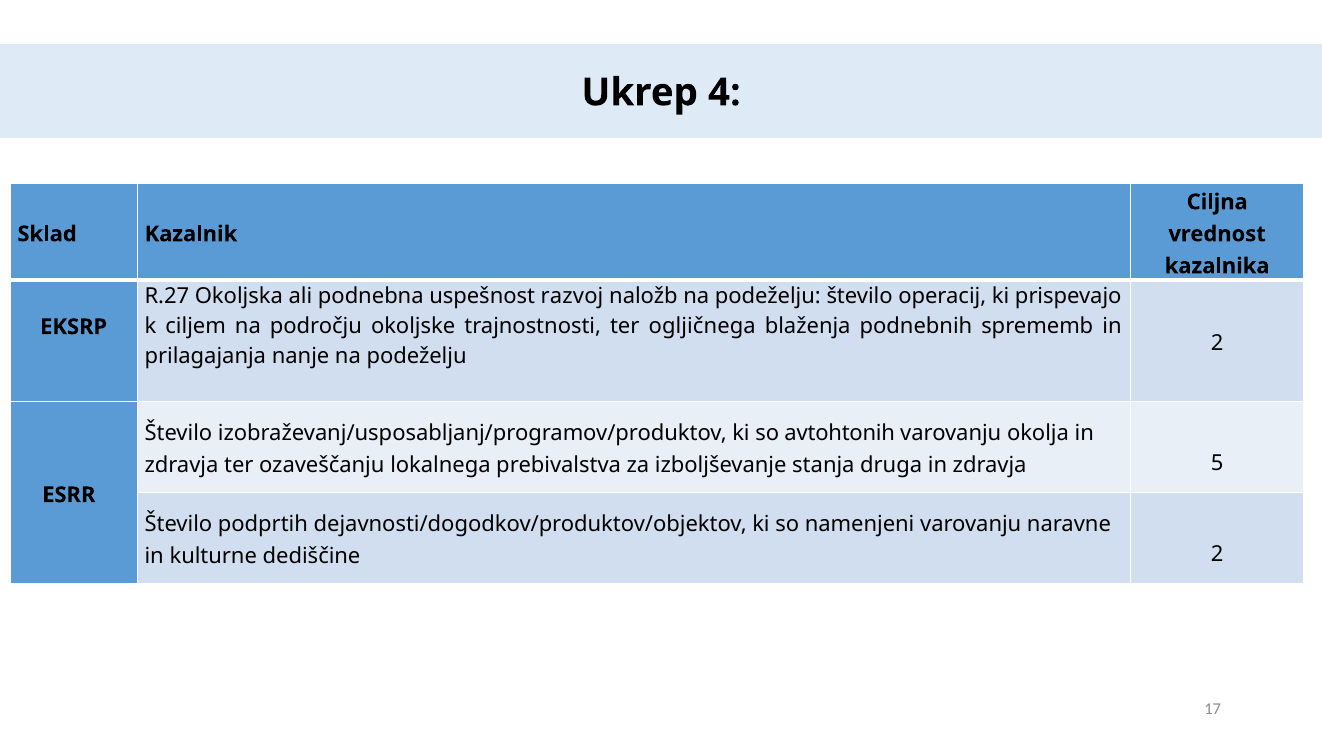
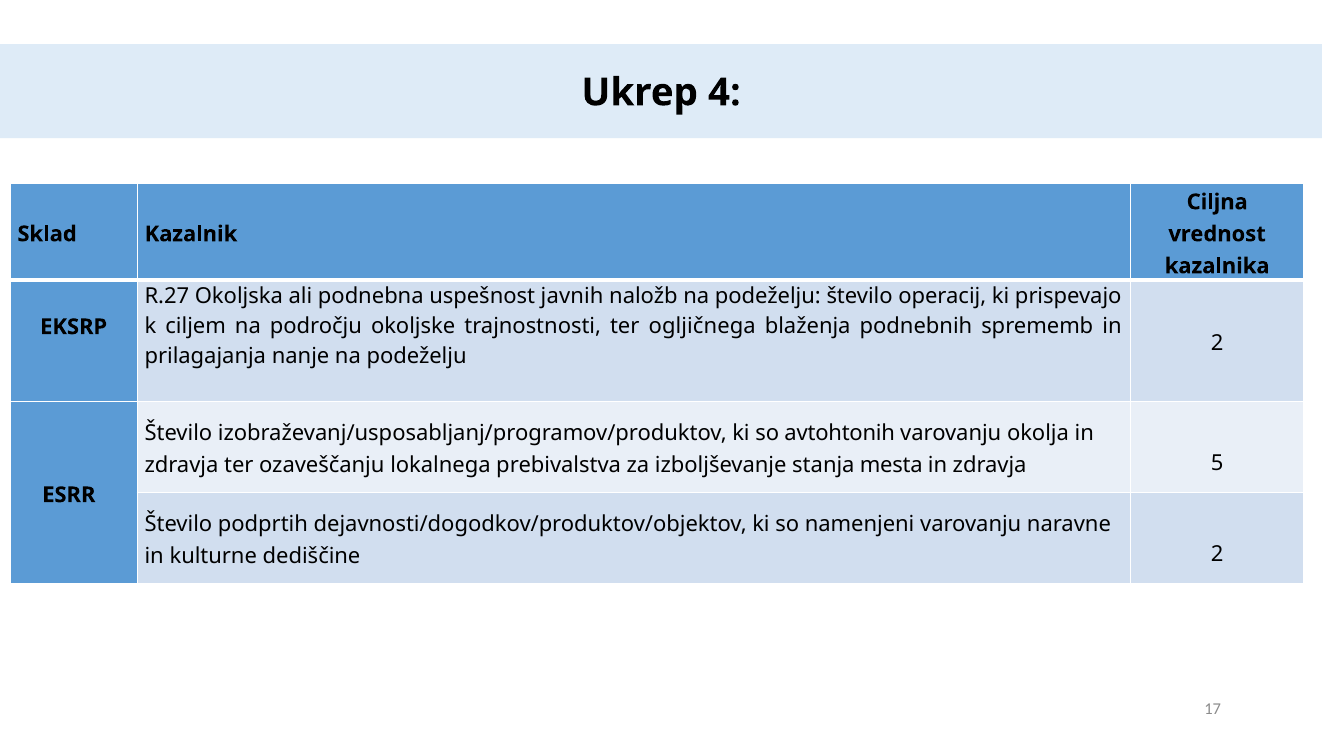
razvoj: razvoj -> javnih (572, 296)
druga: druga -> mesta (891, 465)
